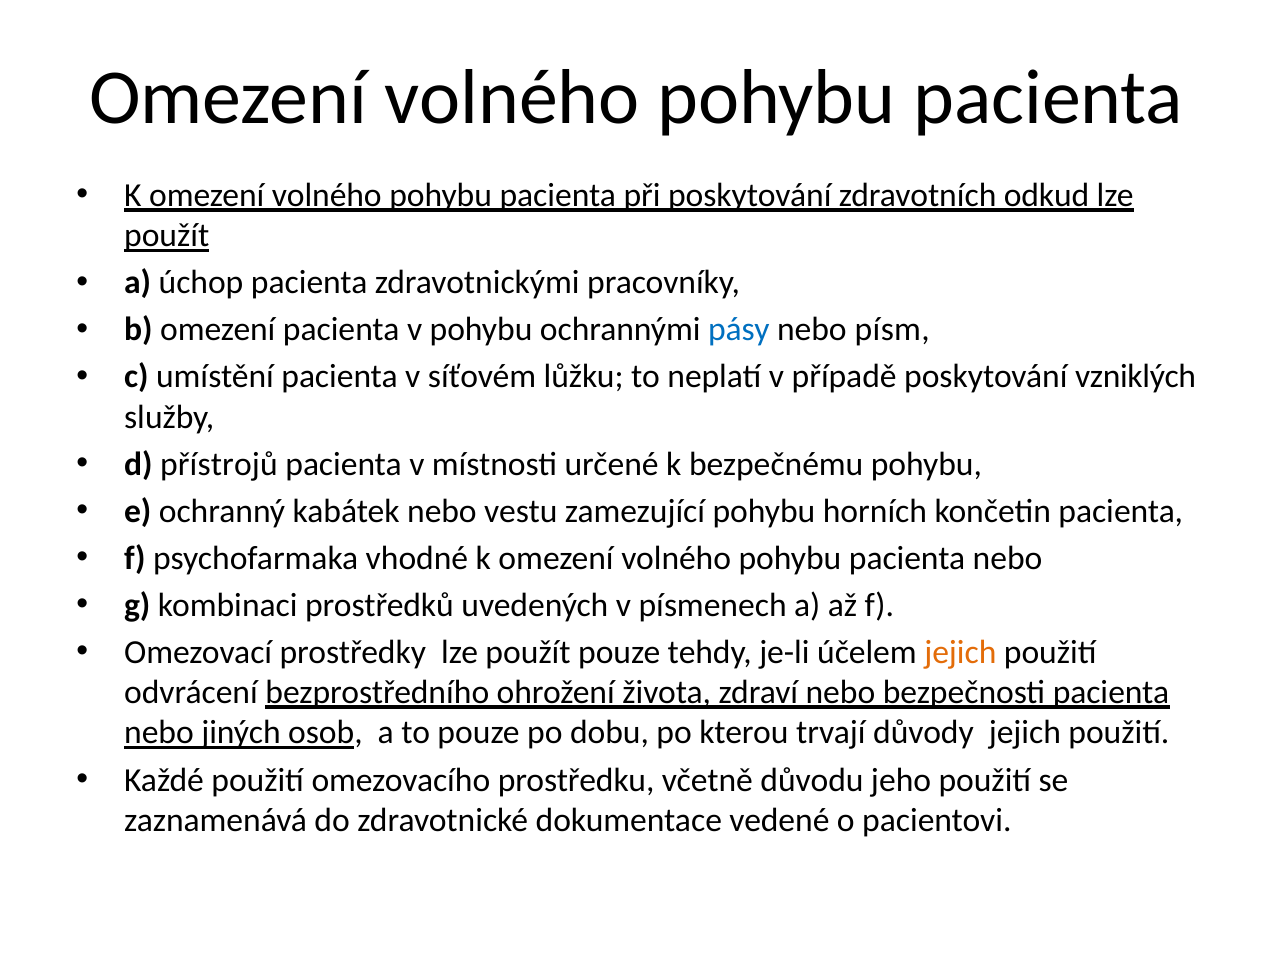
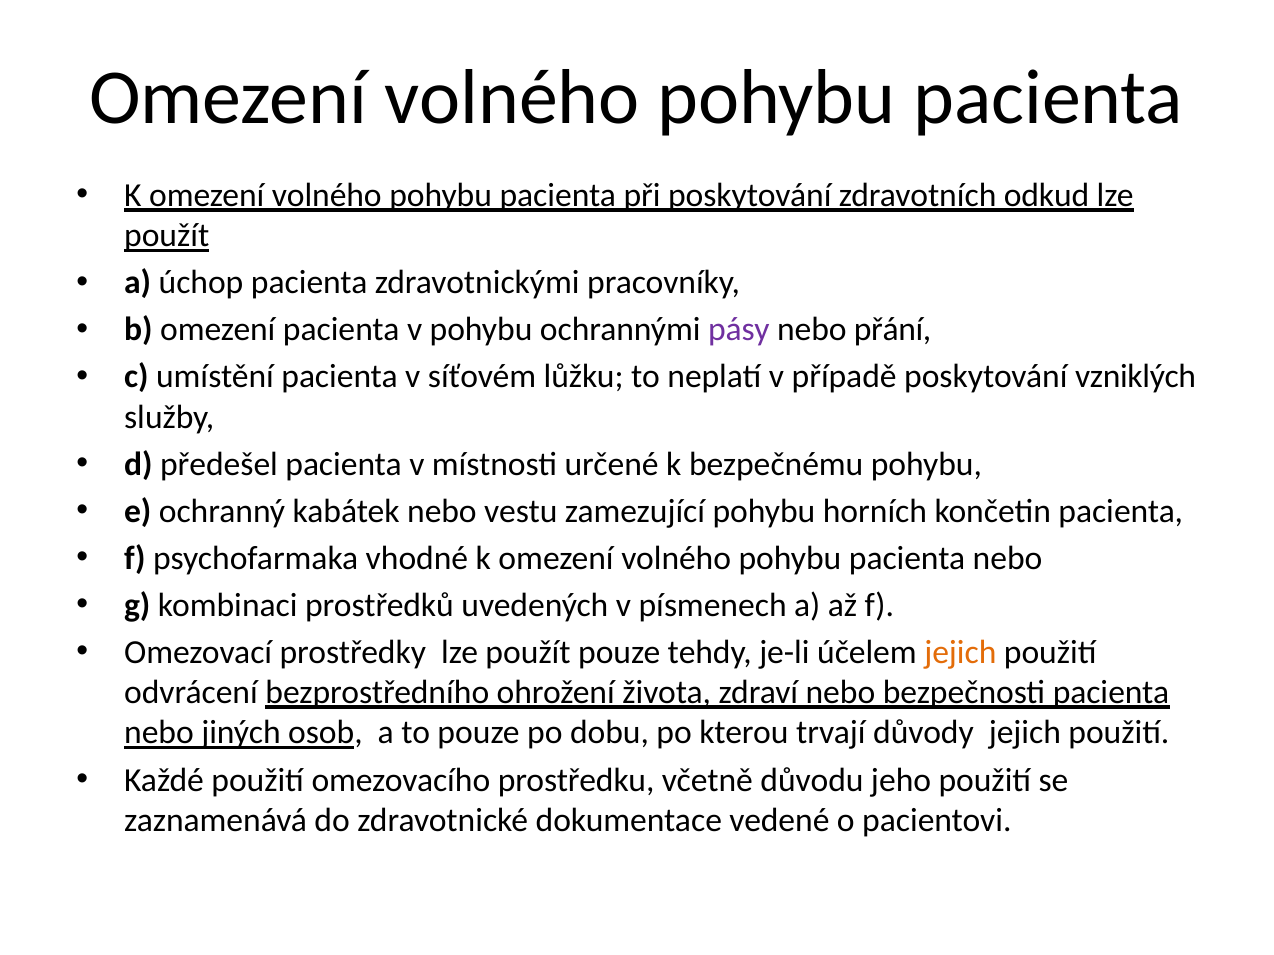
pásy colour: blue -> purple (739, 330)
písm: písm -> přání (893, 330)
přístrojů: přístrojů -> předešel (219, 464)
